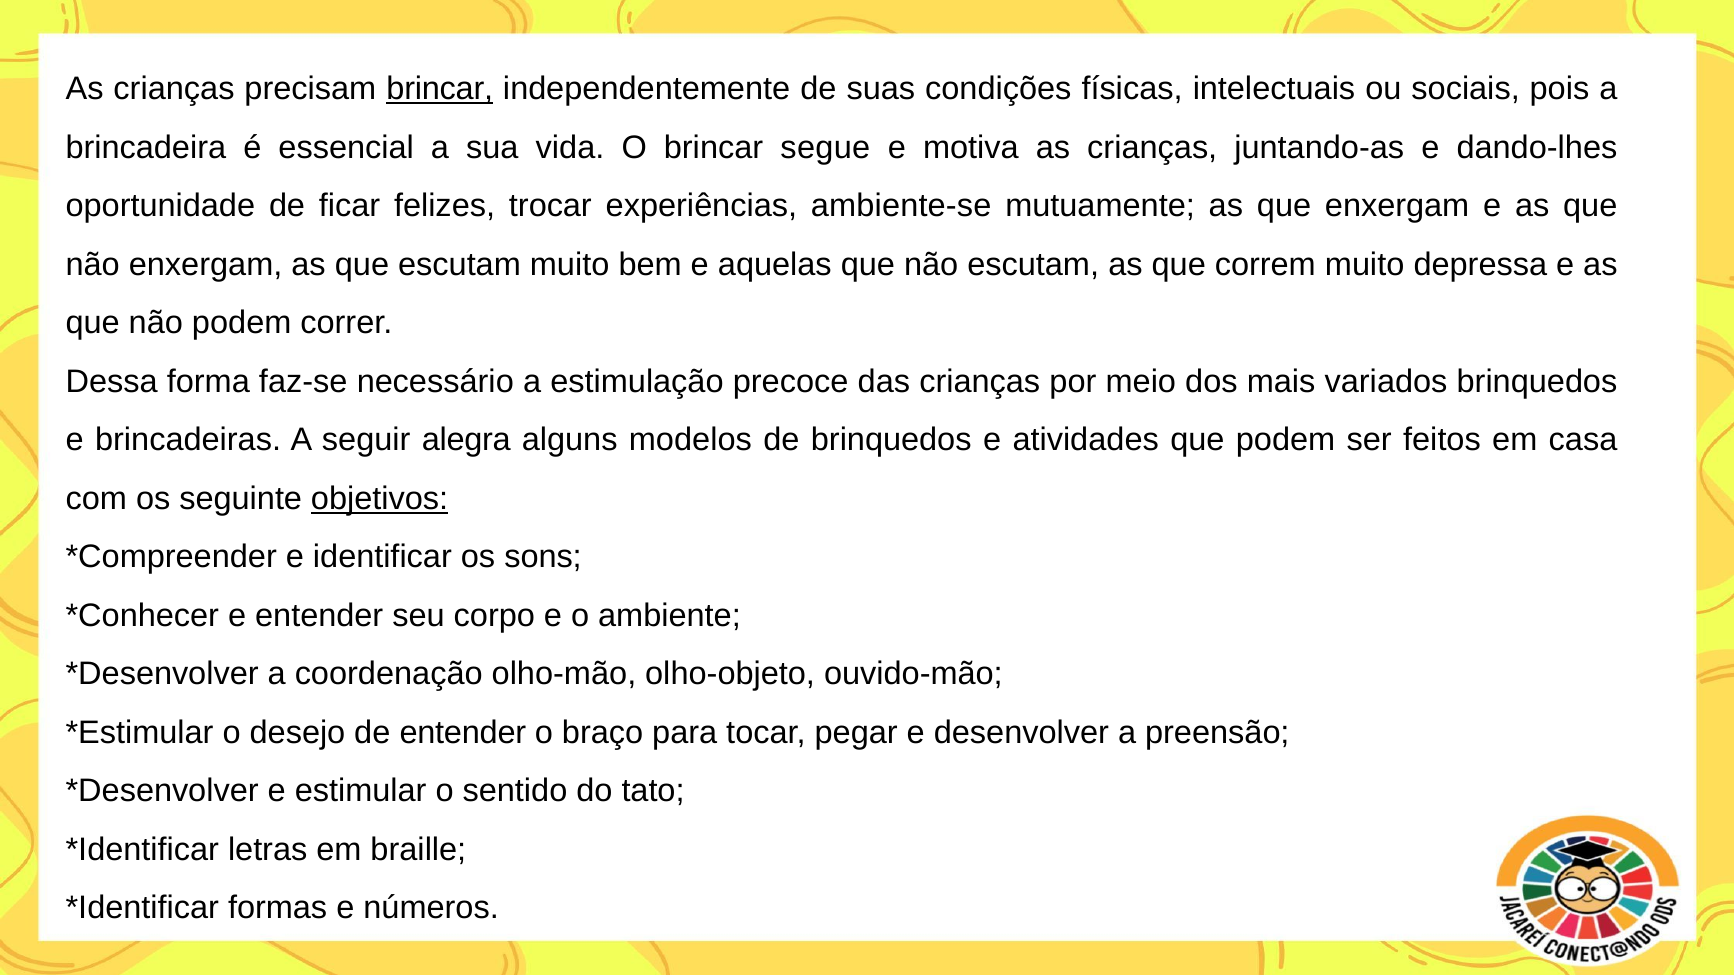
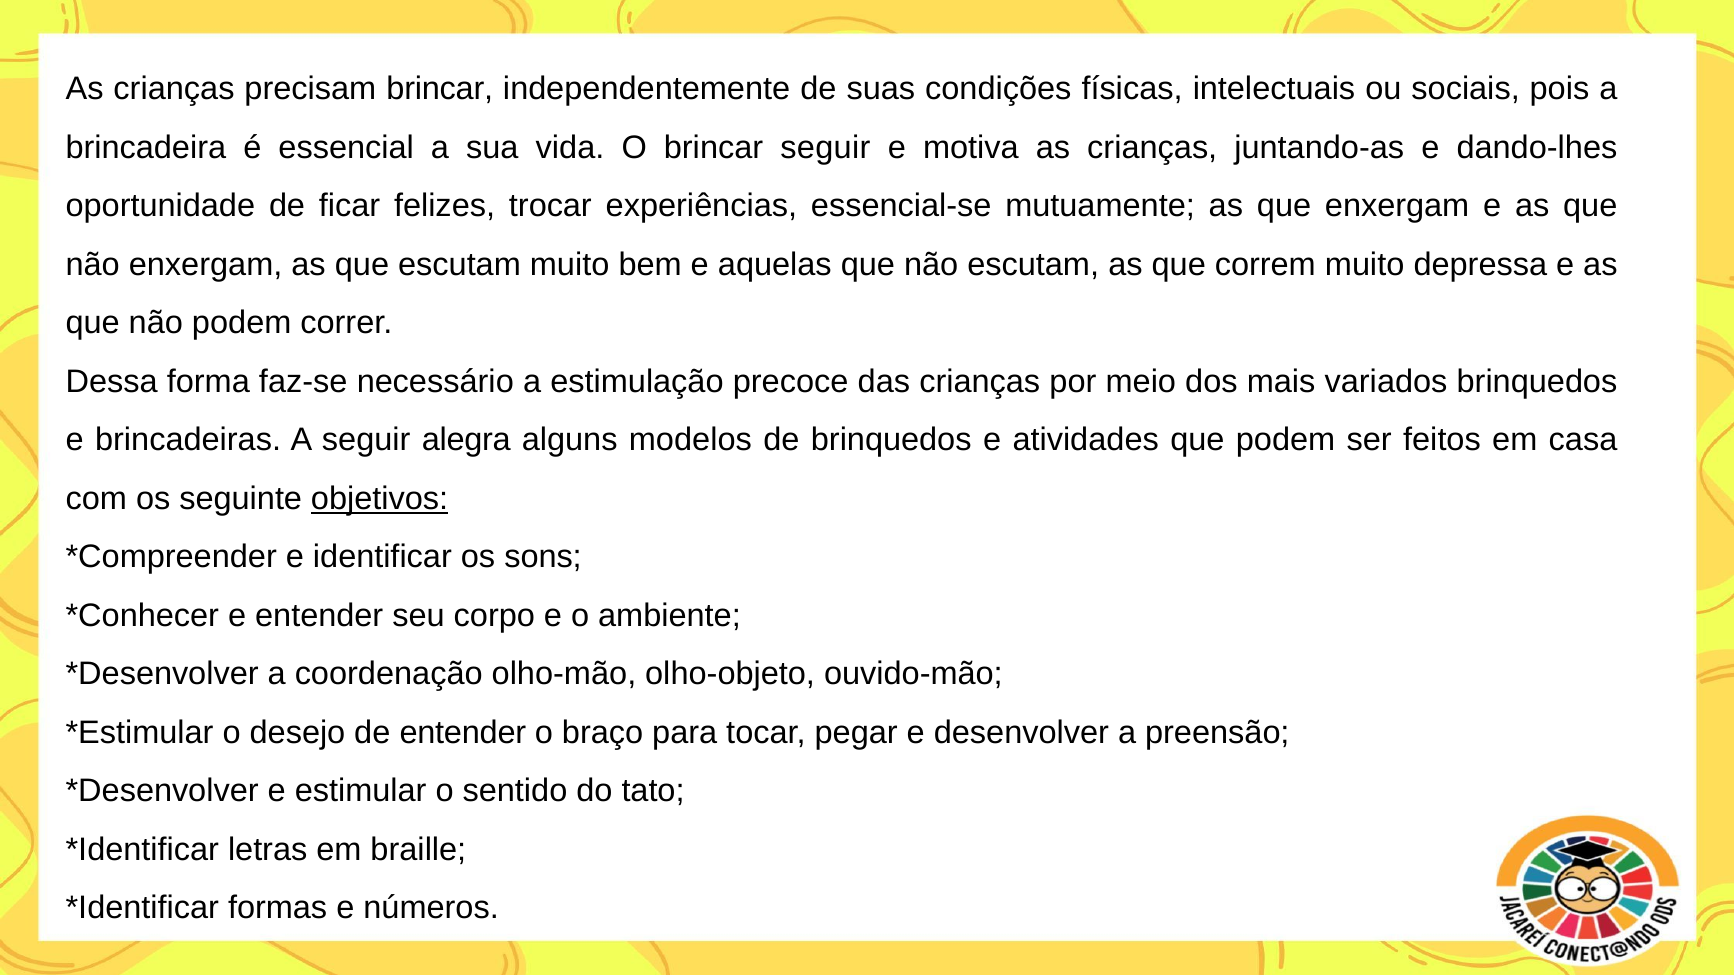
brincar underline: present -> none (440, 89)
brincar segue: segue -> seguir (825, 148)
ambiente-se: ambiente-se -> essencial-se (901, 206)
